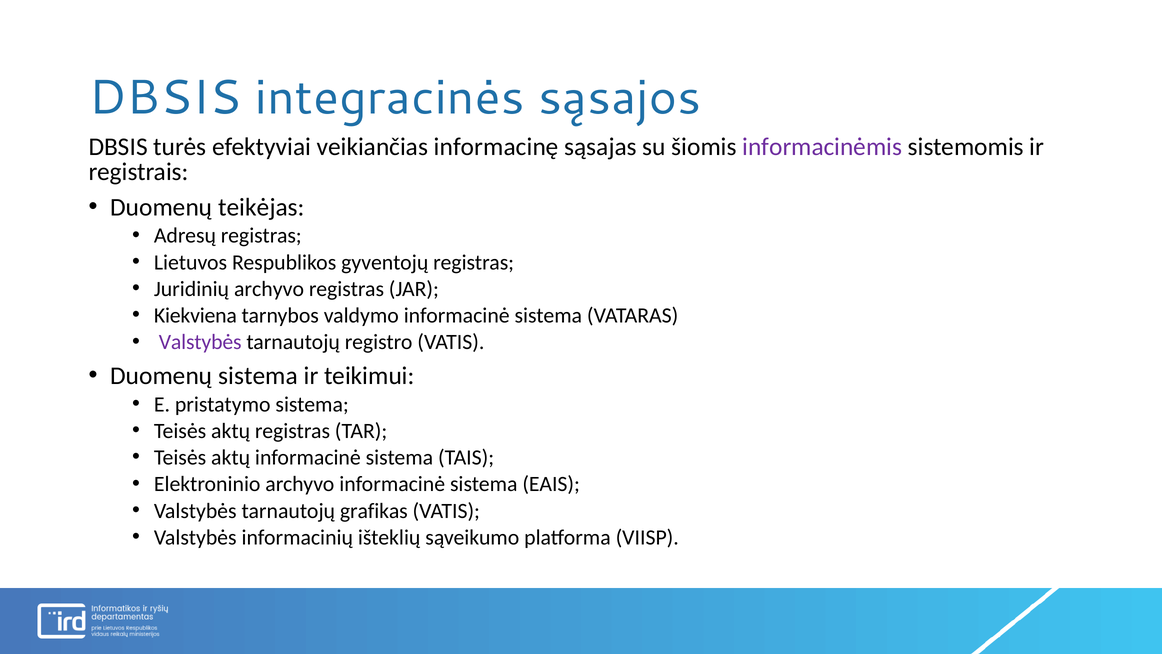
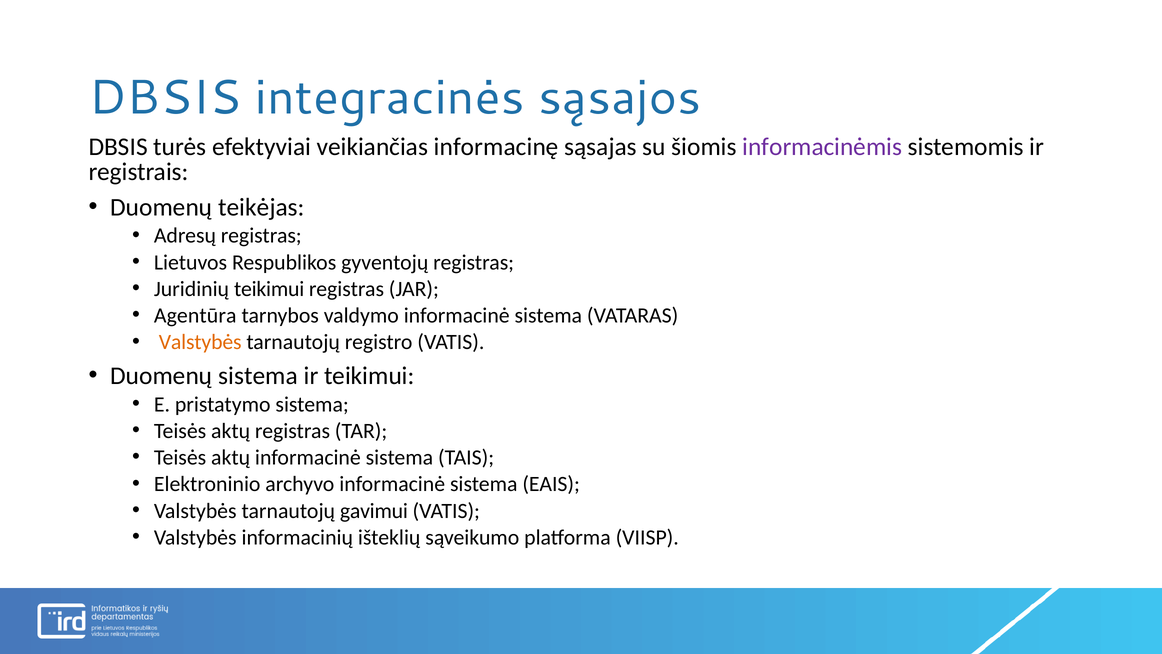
Juridinių archyvo: archyvo -> teikimui (269, 289)
Kiekviena: Kiekviena -> Agentūra (195, 315)
Valstybės colour: purple -> orange (200, 342)
grafikas: grafikas -> gavimui (374, 511)
